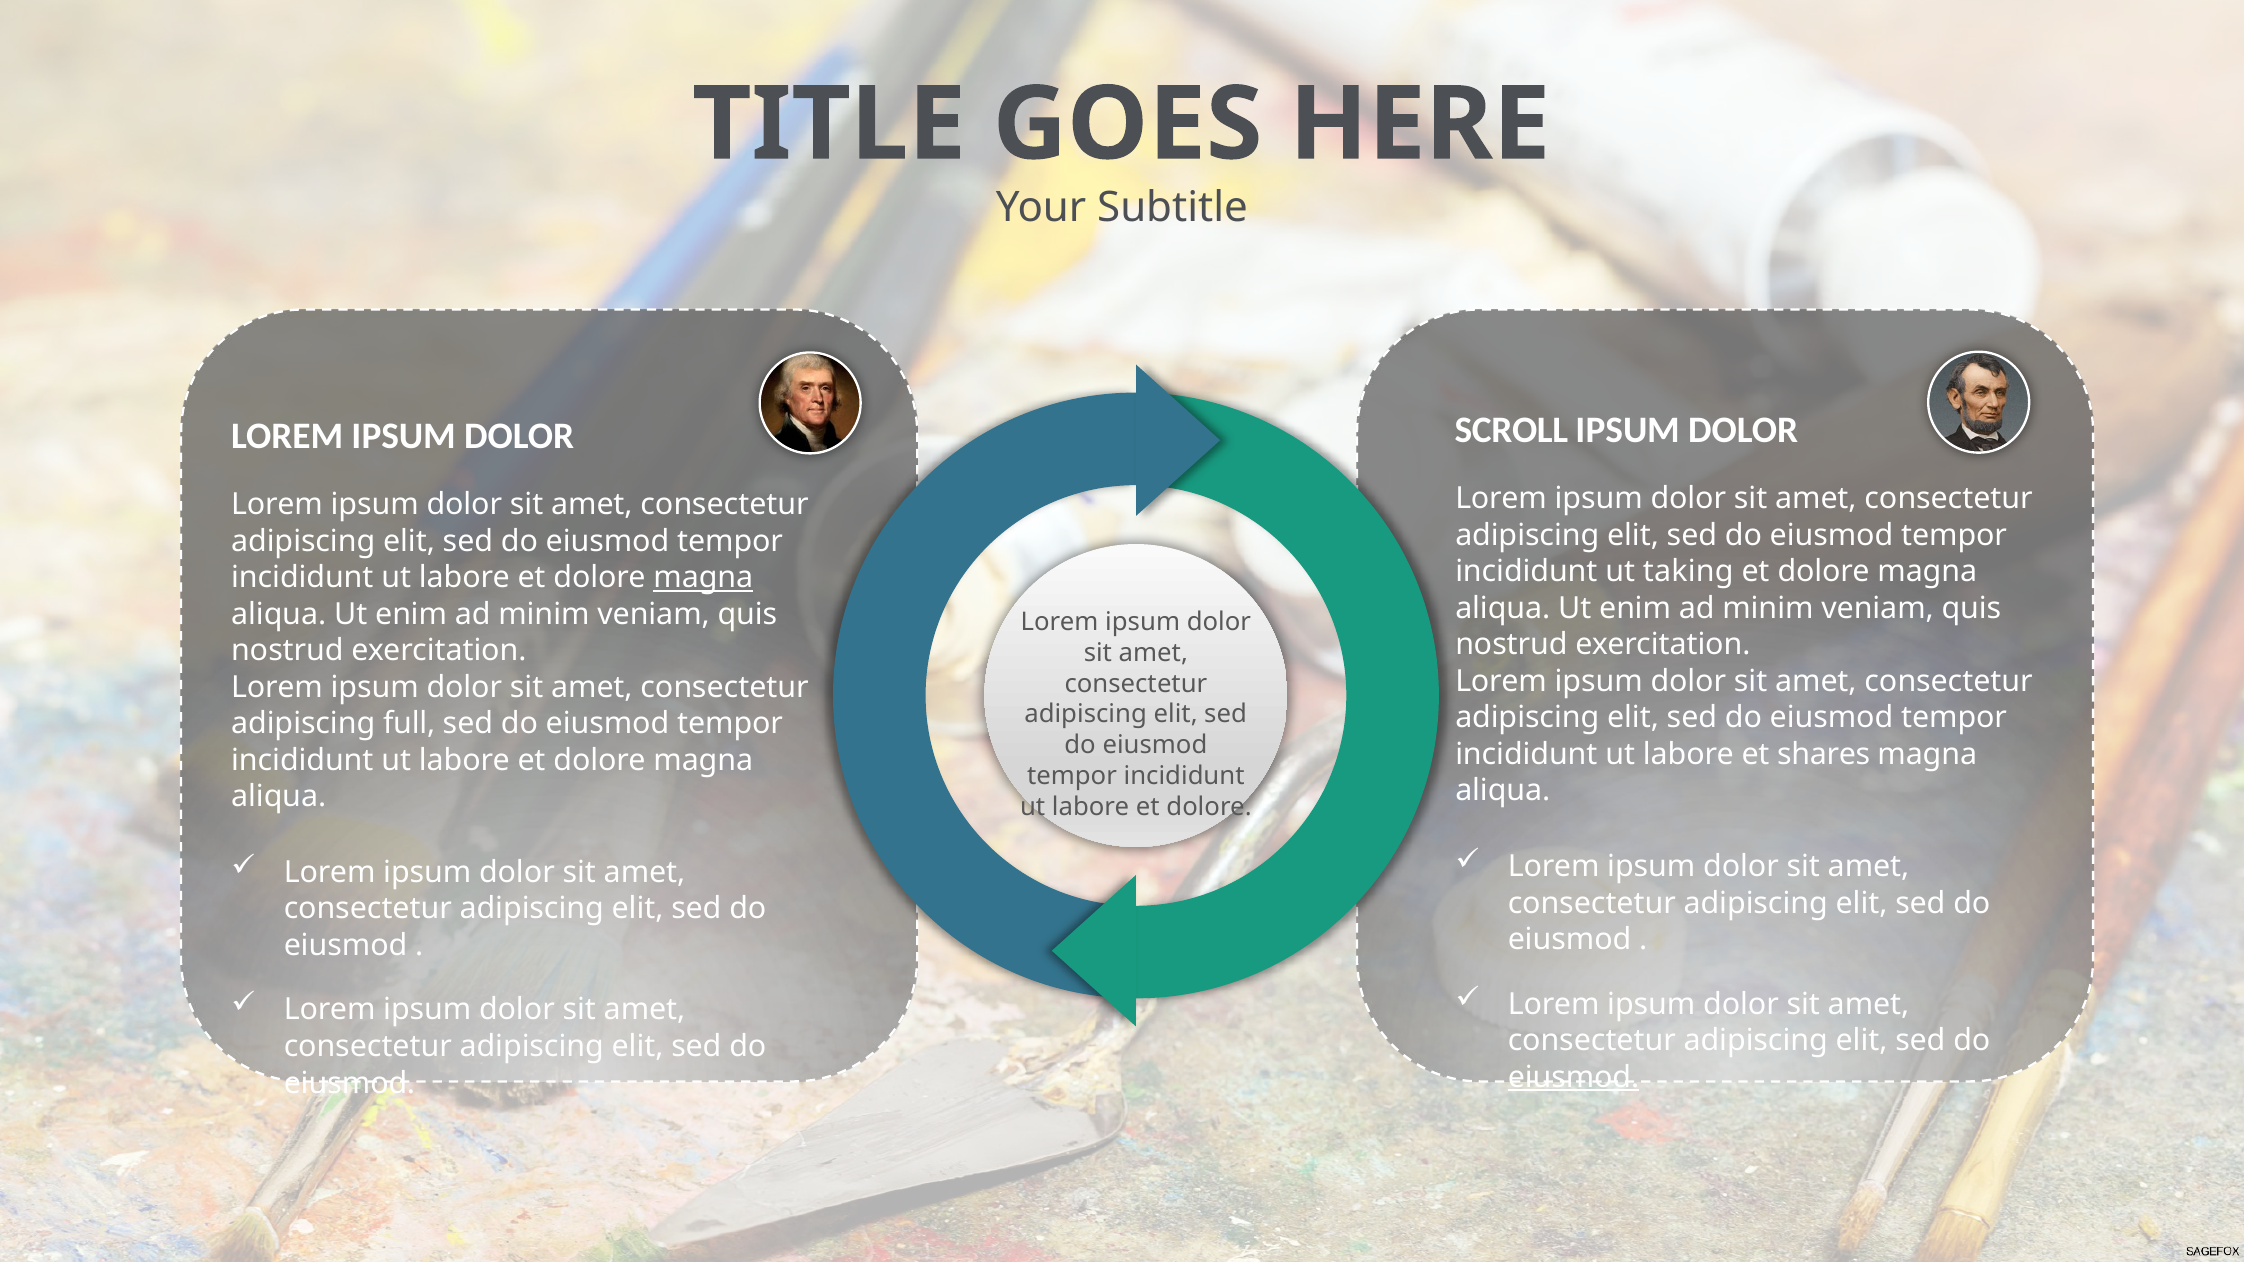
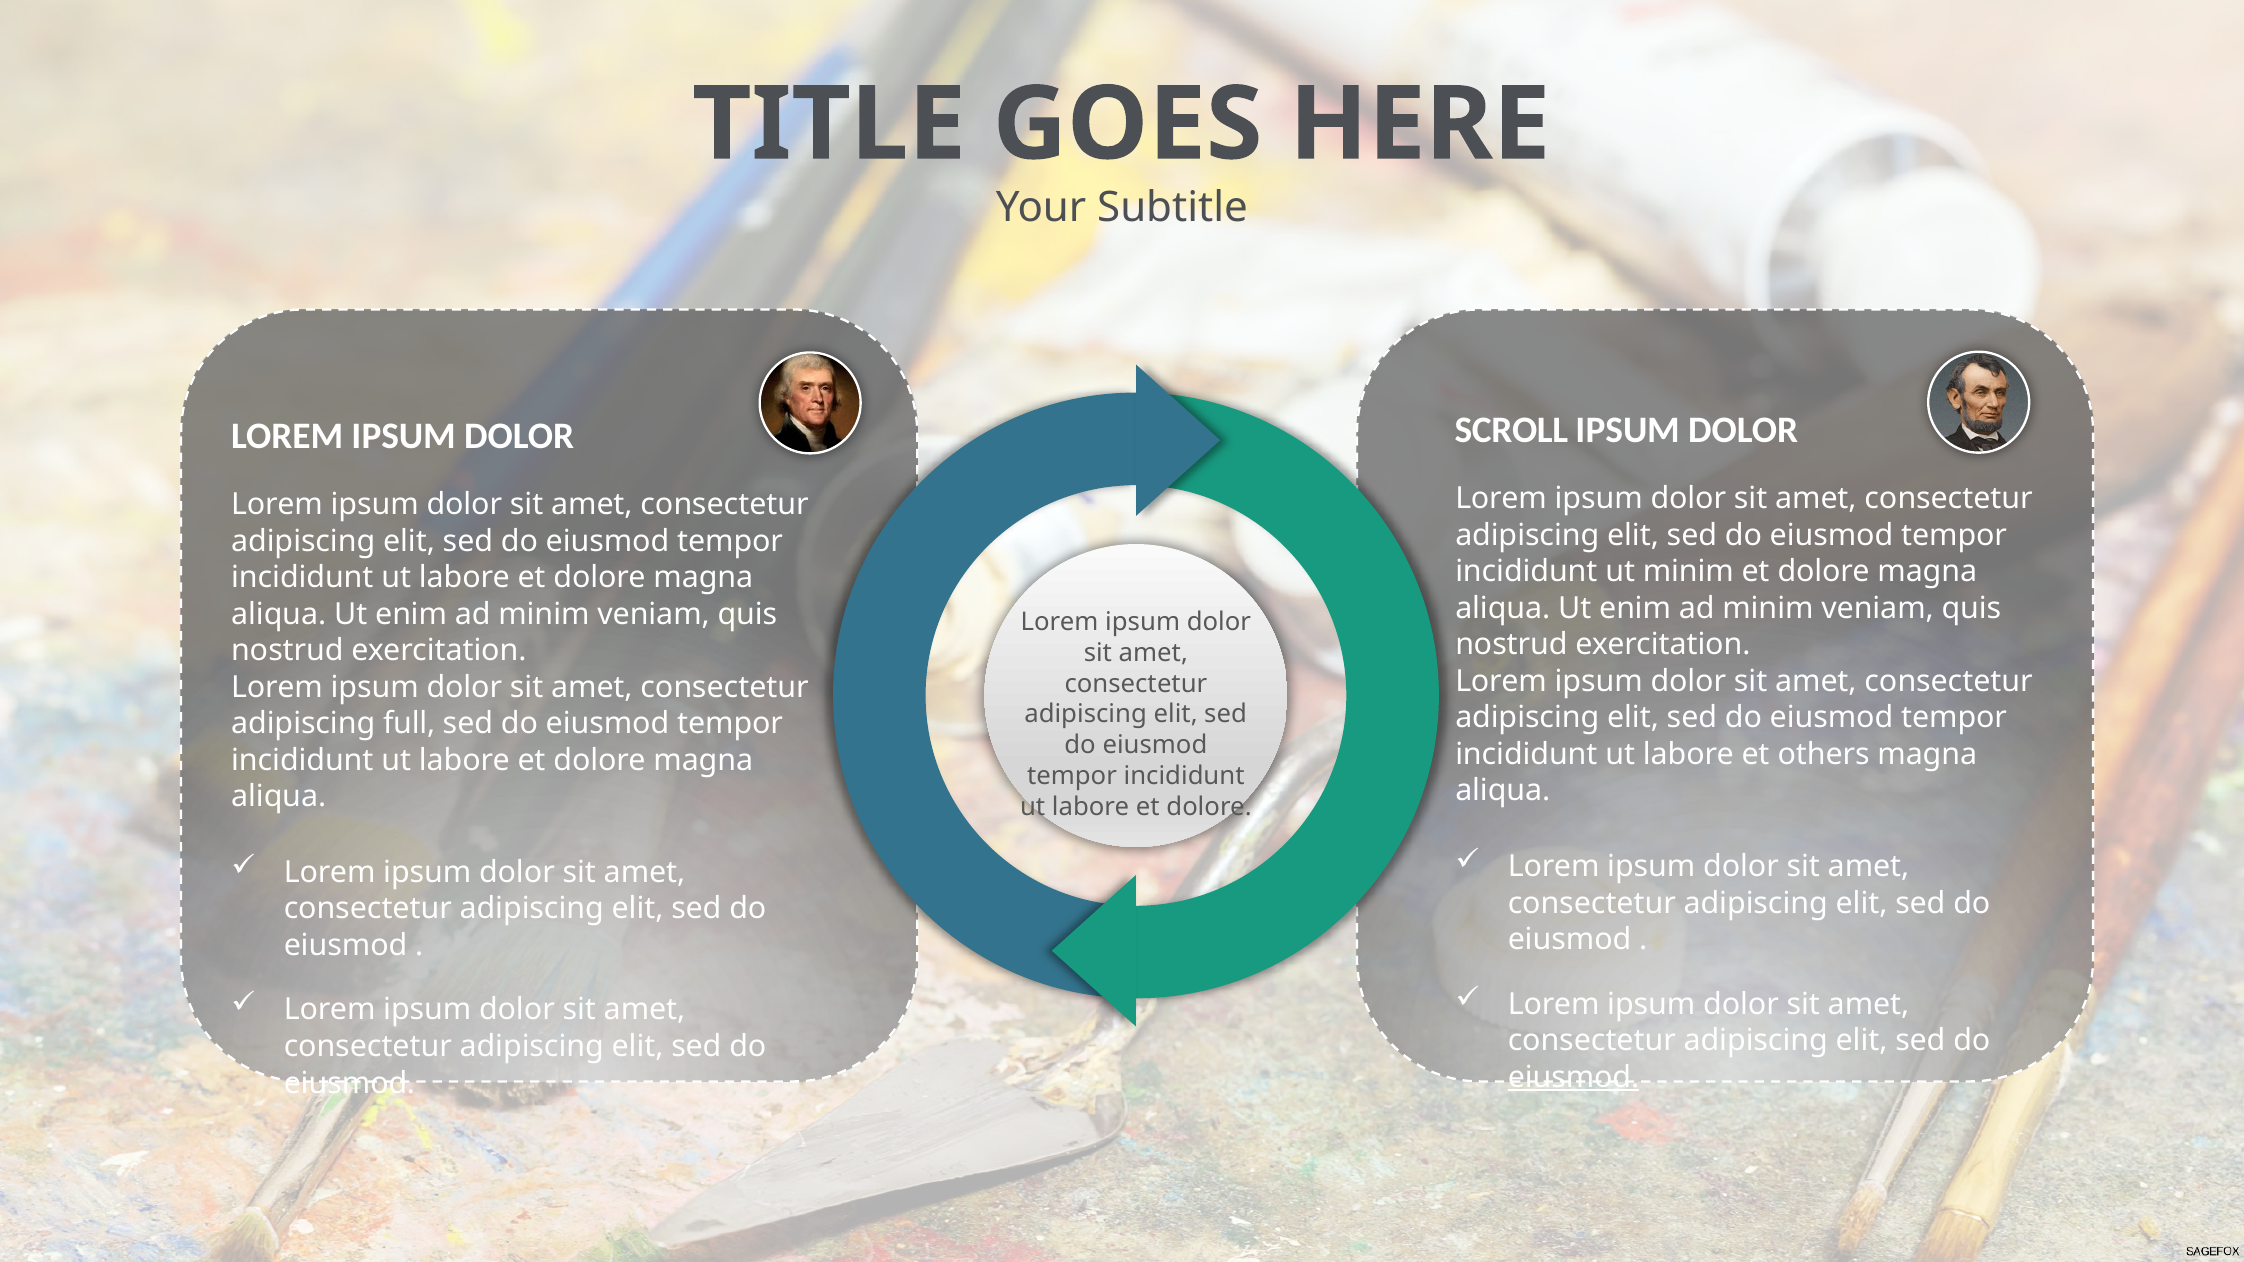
ut taking: taking -> minim (1688, 572)
magna underline: present -> none (703, 578)
shares: shares -> others (1824, 754)
